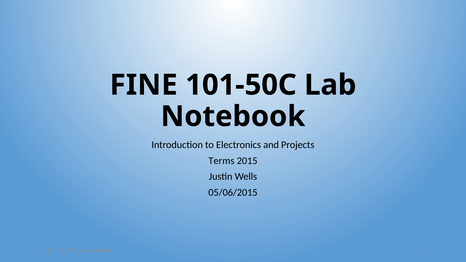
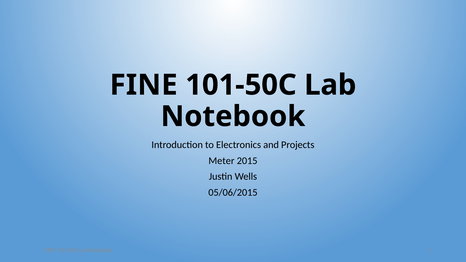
Terms: Terms -> Meter (221, 161)
